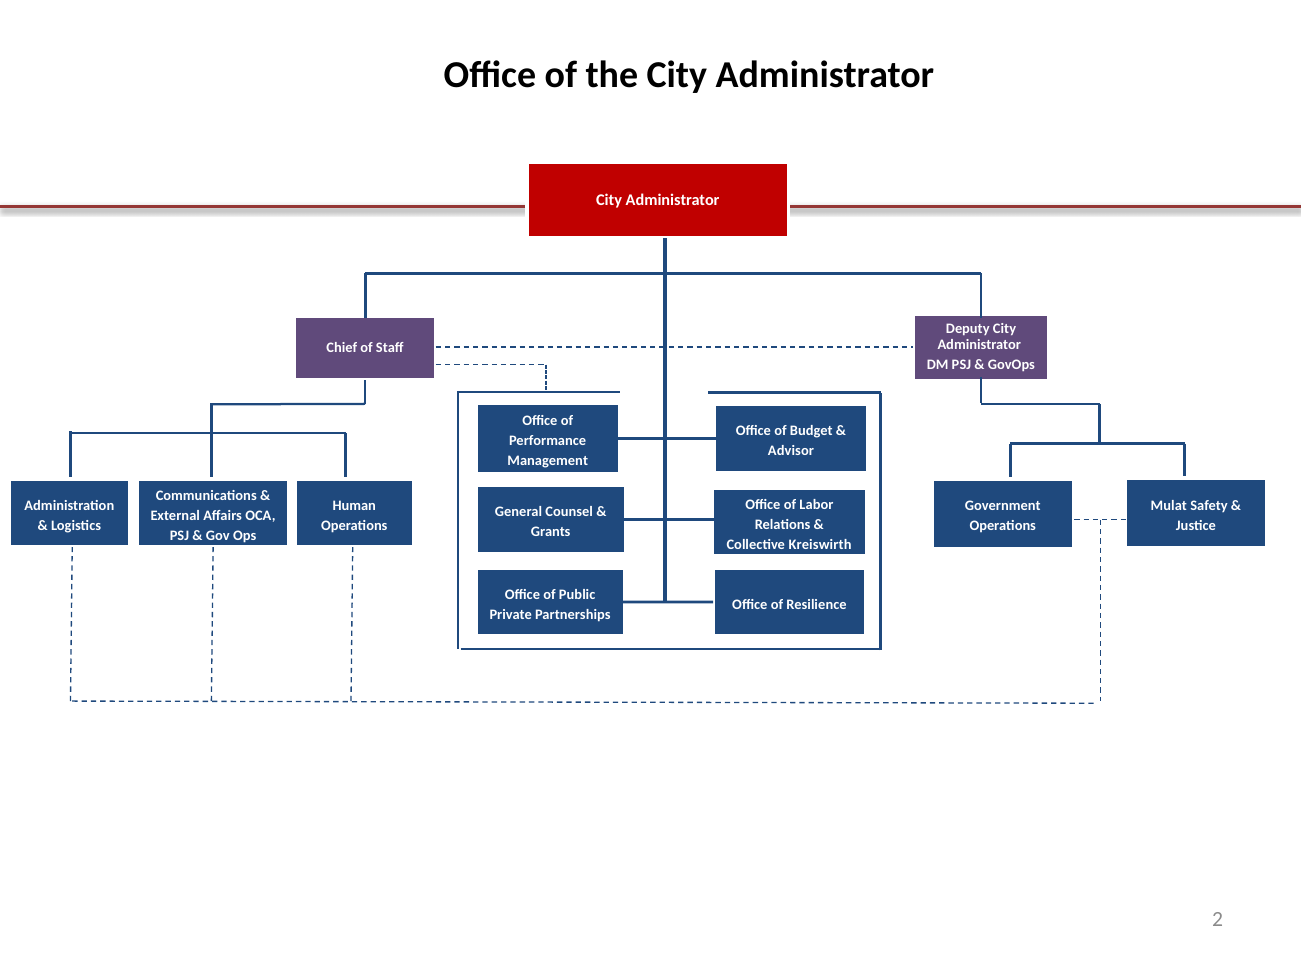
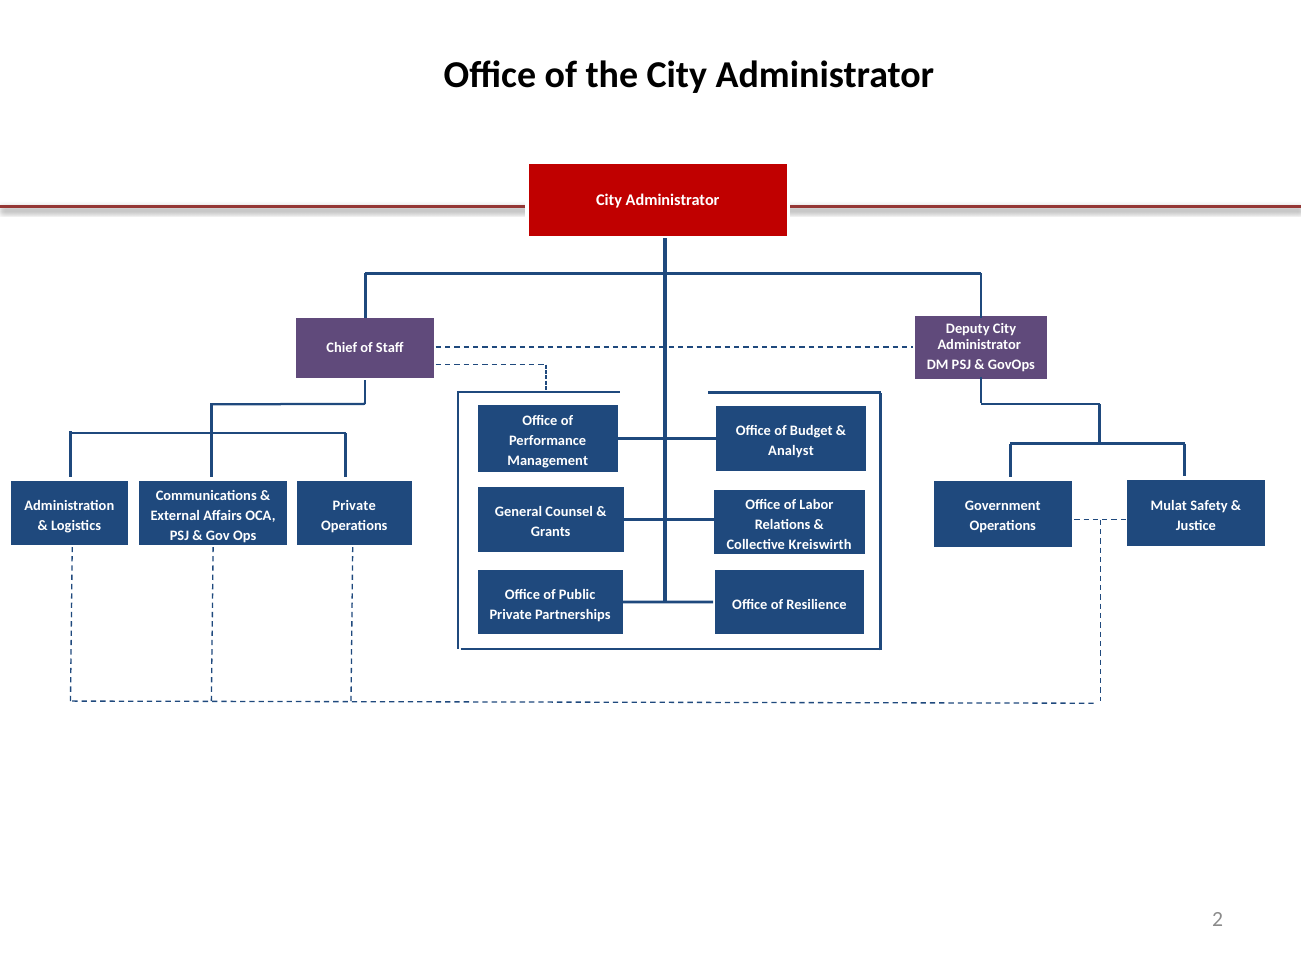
Advisor: Advisor -> Analyst (791, 451)
Human: Human -> Private (354, 506)
